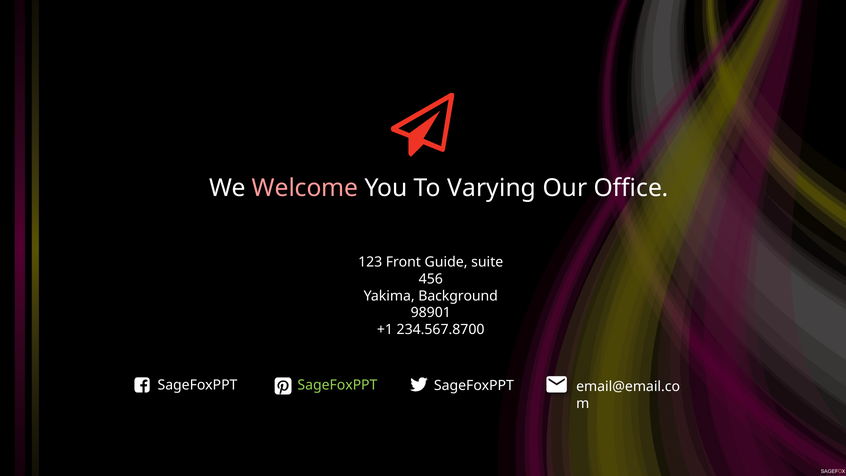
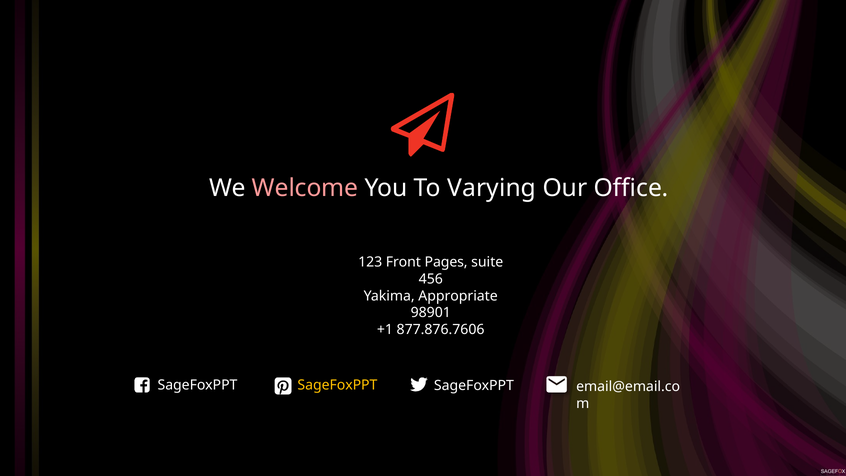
Guide: Guide -> Pages (446, 262)
Background: Background -> Appropriate (458, 296)
234.567.8700: 234.567.8700 -> 877.876.7606 (441, 330)
SageFoxPPT colour: light green -> yellow (337, 385)
